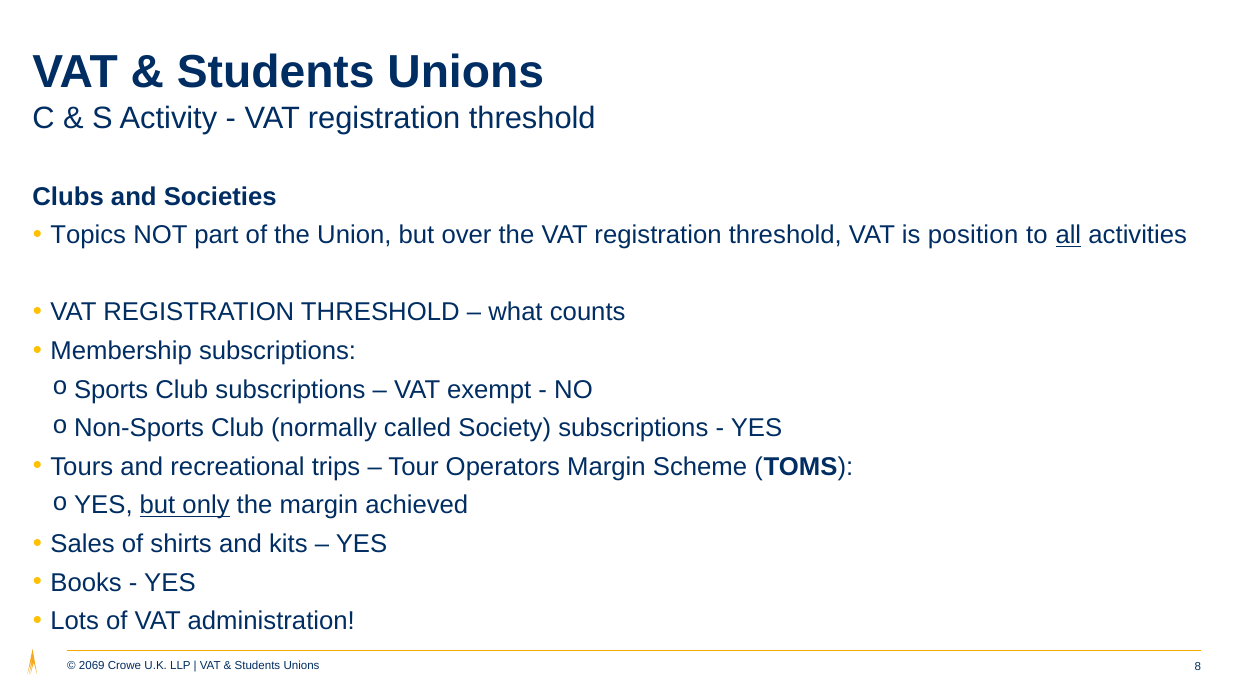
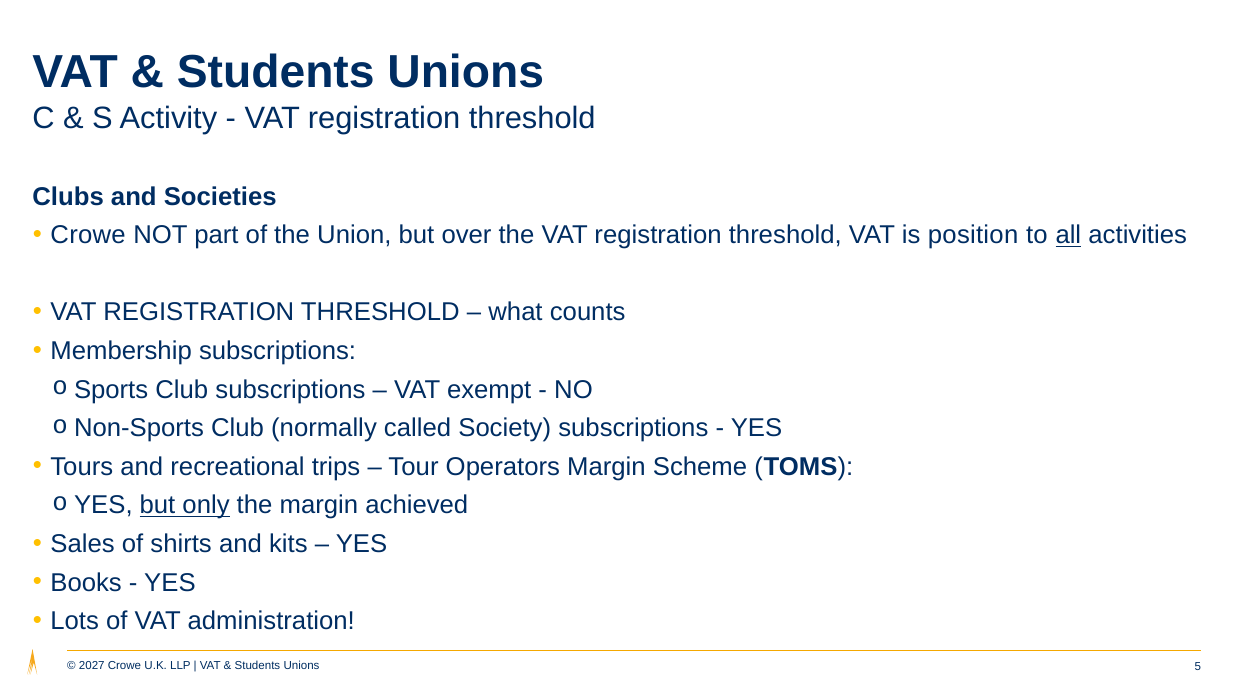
Topics: Topics -> Crowe (88, 235)
2069: 2069 -> 2027 (92, 665)
8: 8 -> 5 (1198, 666)
